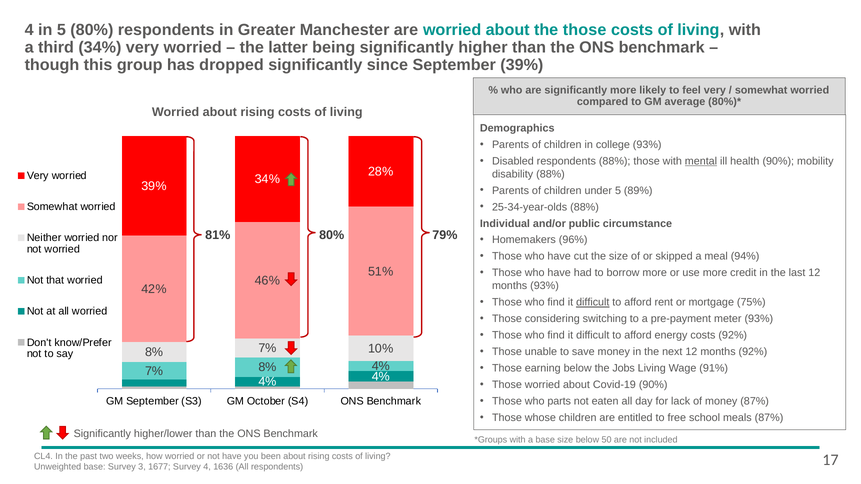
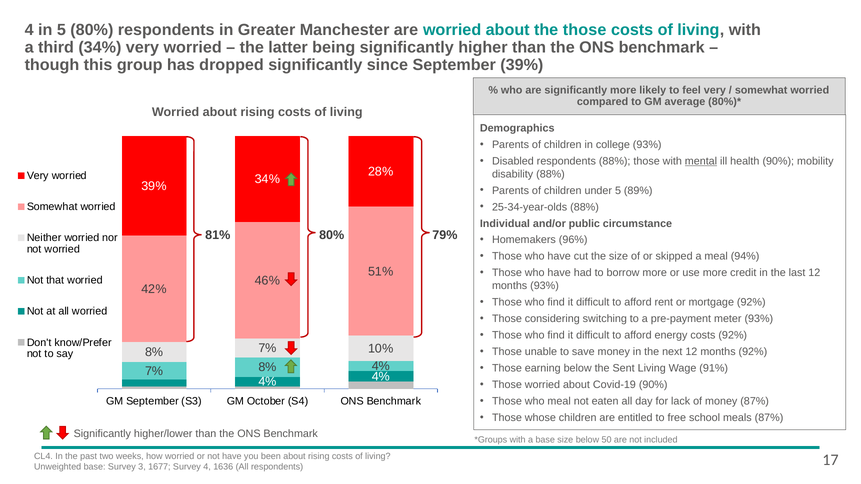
difficult underline: present -> none (593, 303)
mortgage 75%: 75% -> 92% (751, 303)
Jobs: Jobs -> Sent (624, 369)
who parts: parts -> meal (559, 402)
